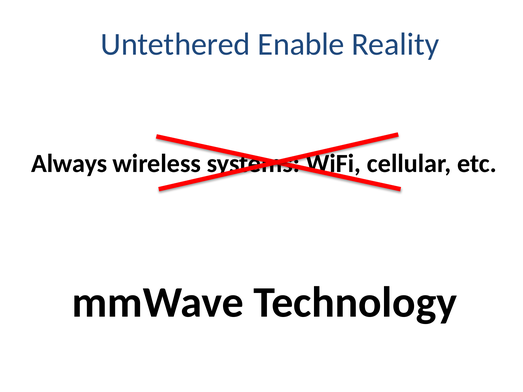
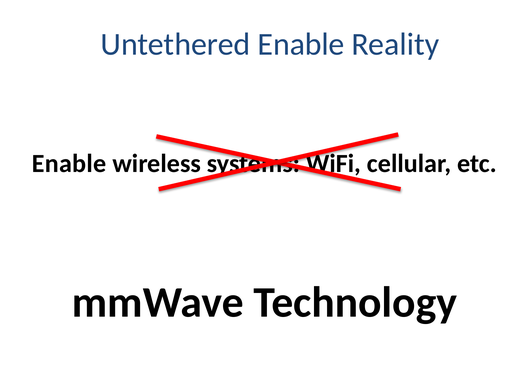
Always: Always -> Enable (69, 164)
